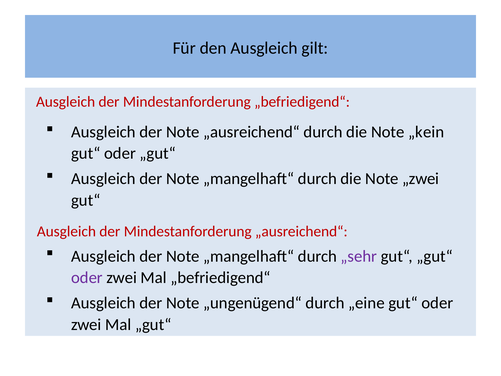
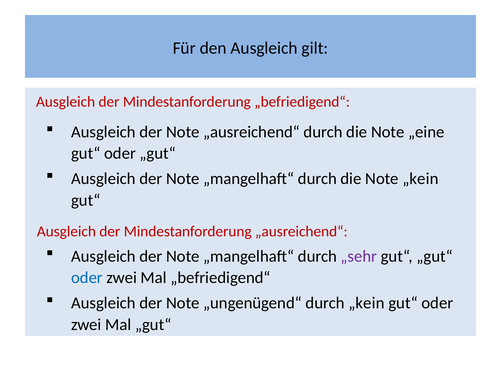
„kein: „kein -> „eine (426, 132)
Note „zwei: „zwei -> „kein (420, 179)
oder colour: purple -> blue (87, 277)
durch „eine: „eine -> „kein (366, 303)
